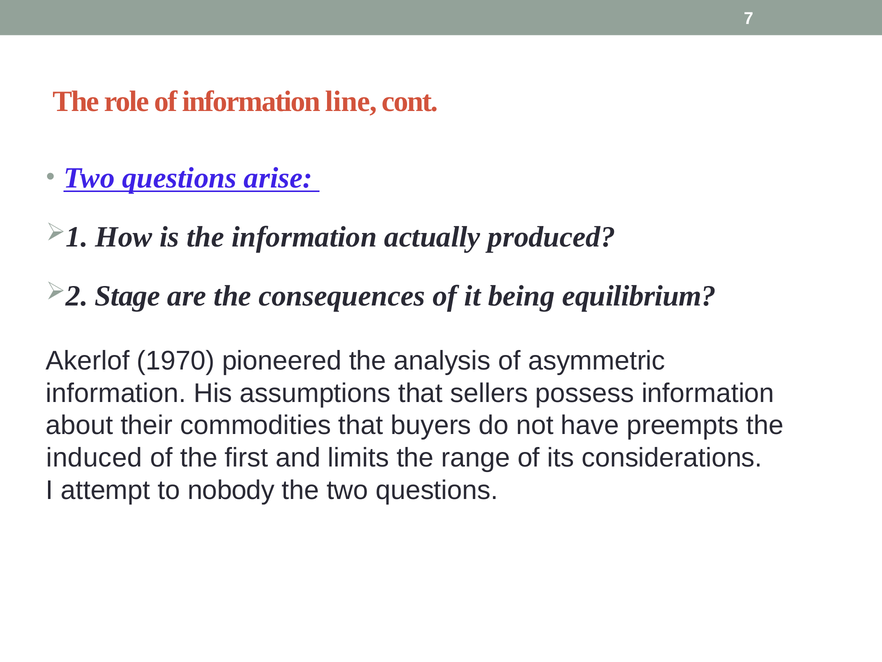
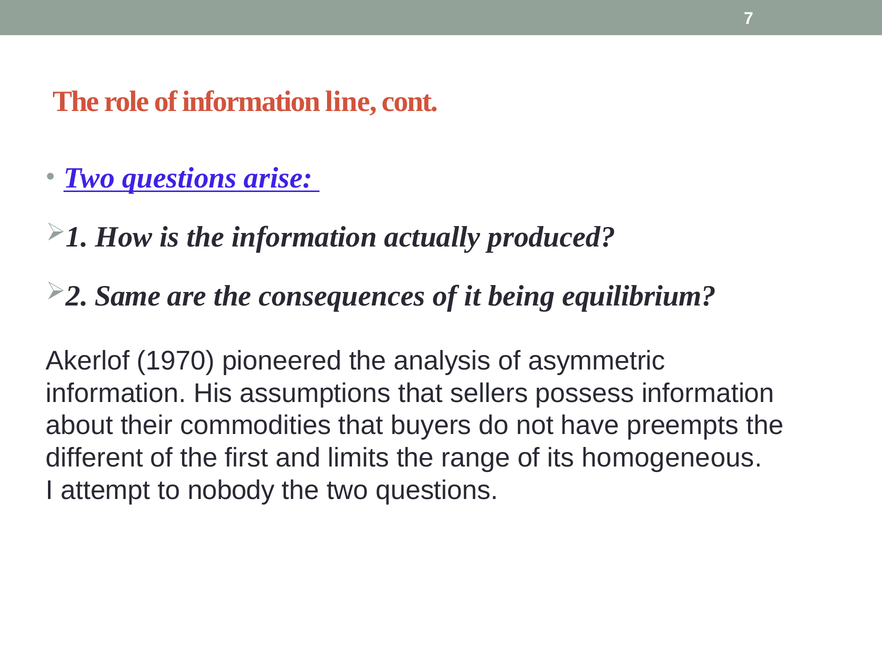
Stage: Stage -> Same (128, 296)
induced: induced -> different (94, 457)
considerations: considerations -> homogeneous (672, 457)
